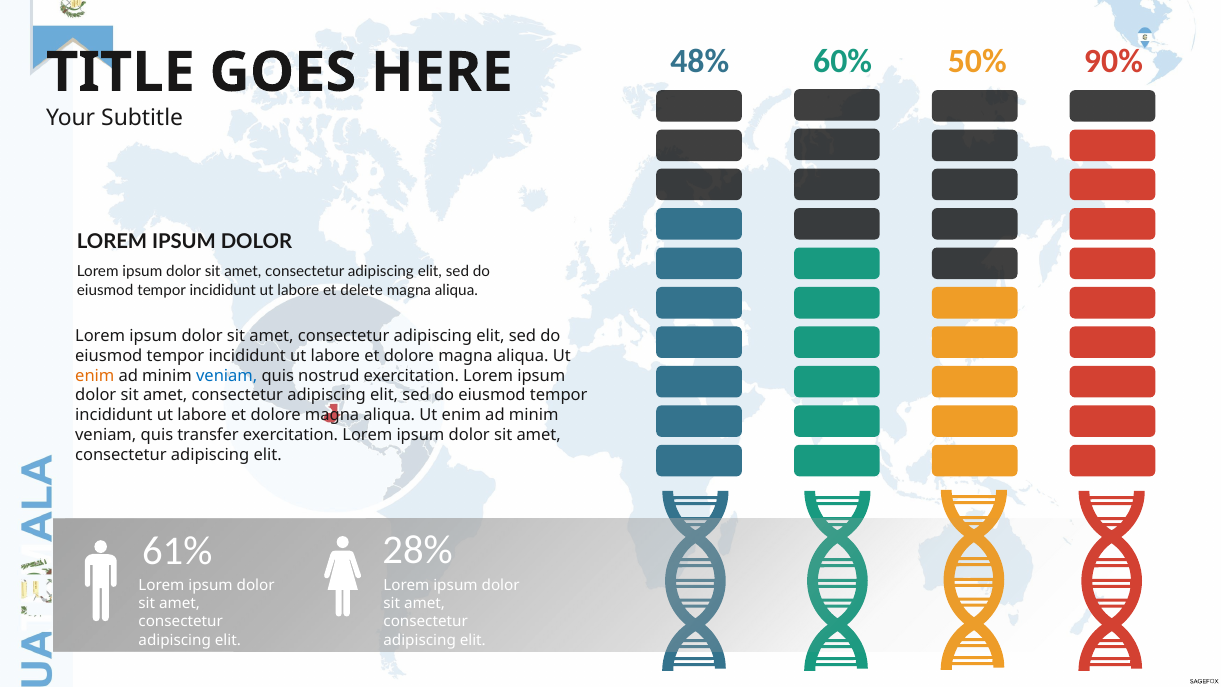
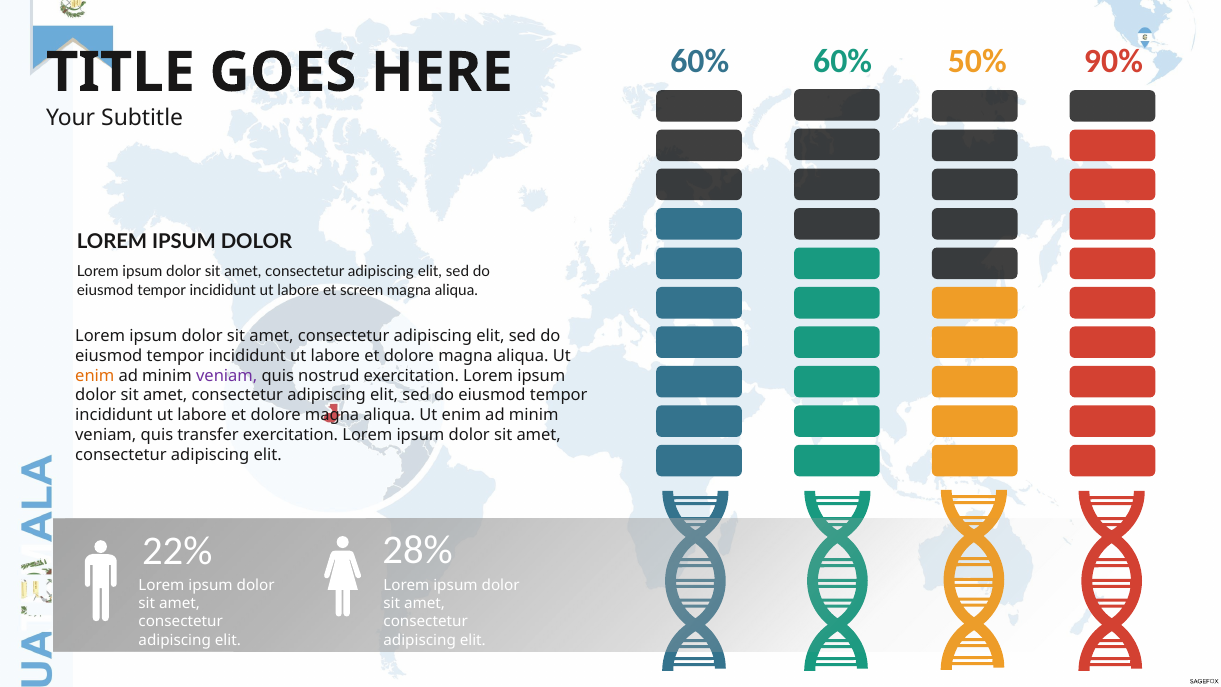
48%: 48% -> 60% (700, 61)
delete: delete -> screen (362, 290)
veniam colour: blue -> purple (227, 375)
61%: 61% -> 22% (177, 551)
